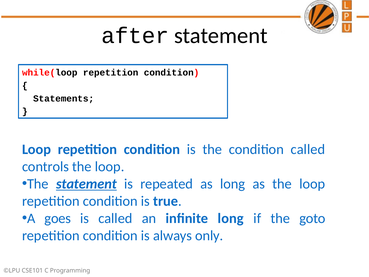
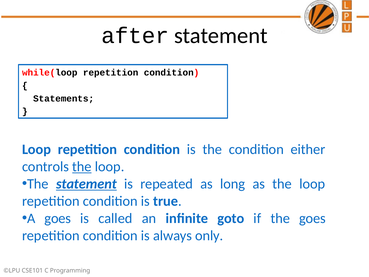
condition called: called -> either (308, 149)
the underline: none -> present (82, 167)
infinite long: long -> goto (231, 218)
the goto: goto -> goes (312, 218)
